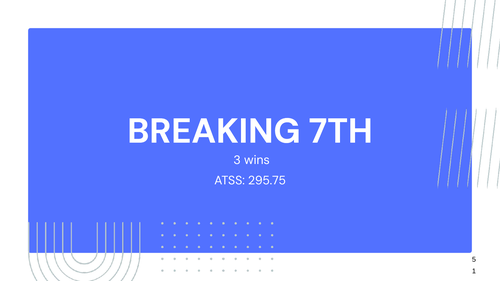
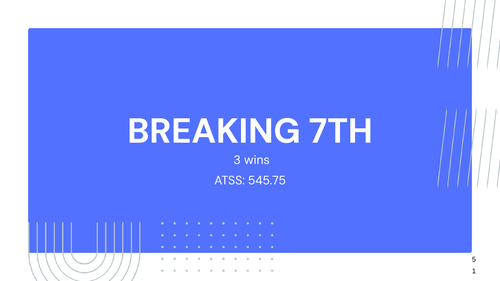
295.75: 295.75 -> 545.75 (267, 181)
